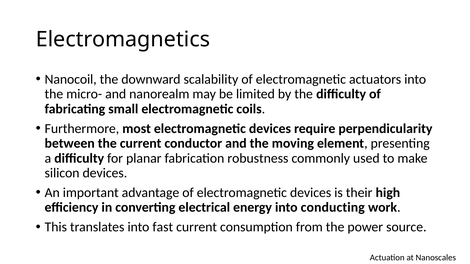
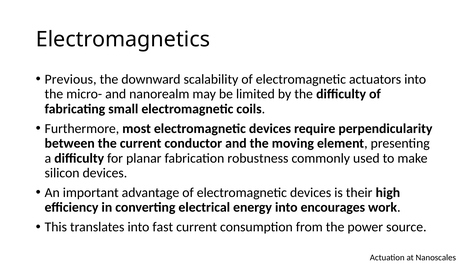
Nanocoil: Nanocoil -> Previous (71, 79)
conducting: conducting -> encourages (333, 208)
